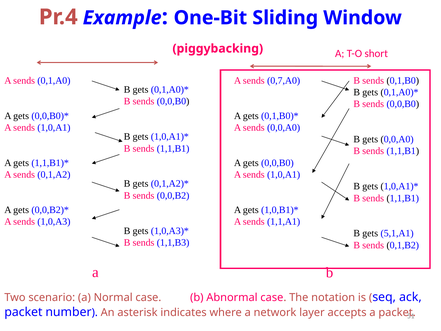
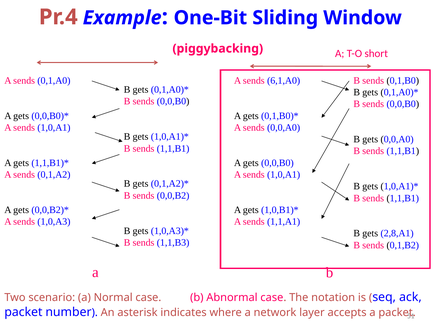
0,7,A0: 0,7,A0 -> 6,1,A0 (284, 80)
5,1,A1: 5,1,A1 -> 2,8,A1 (397, 233)
